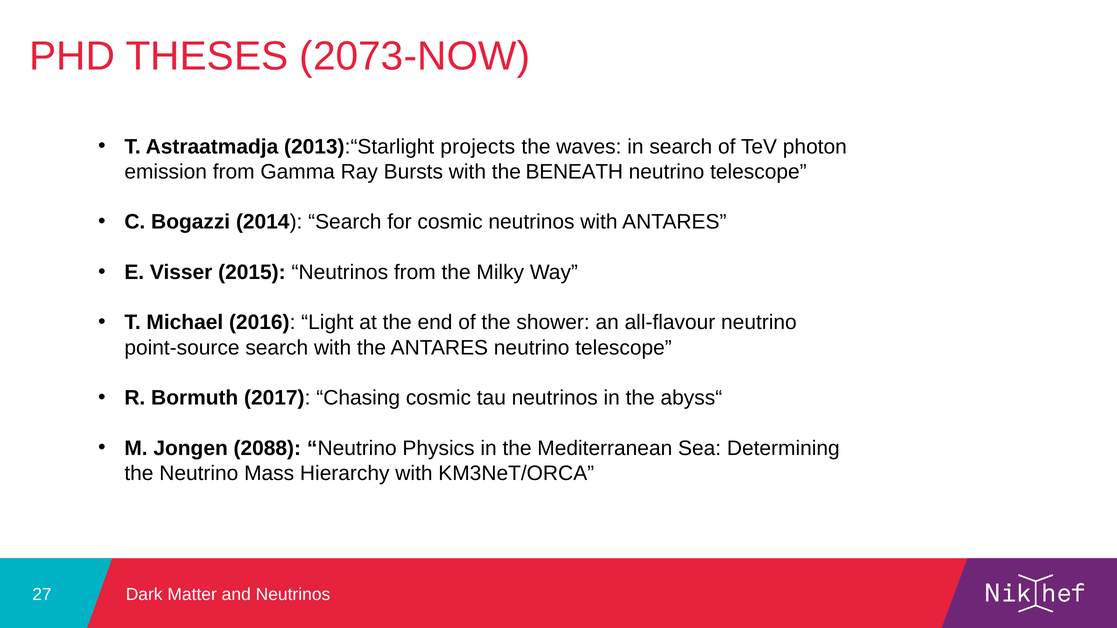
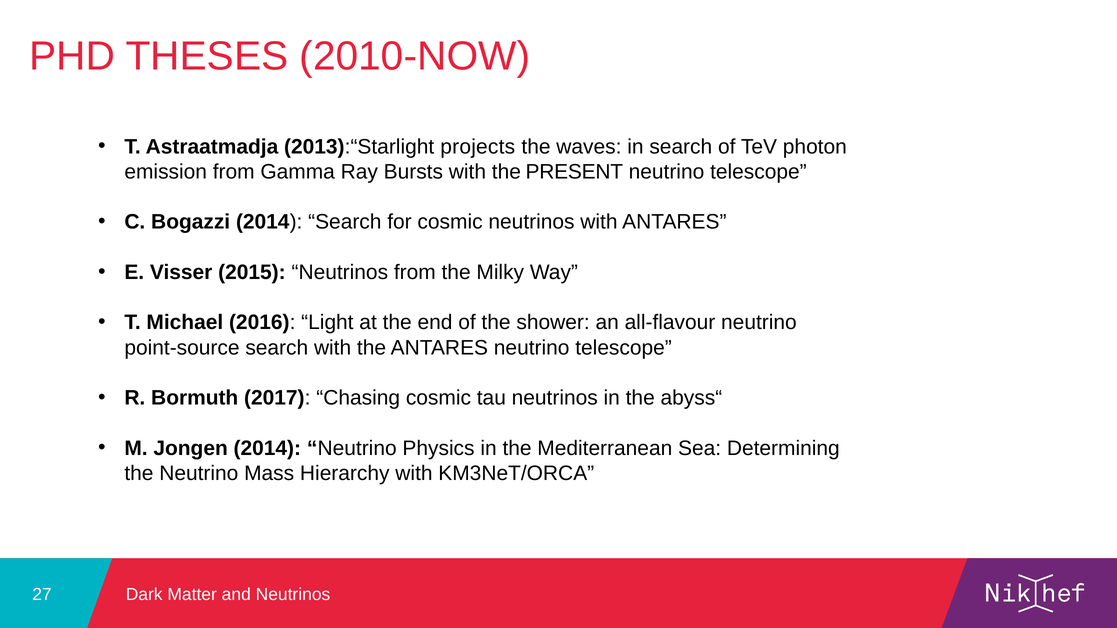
2073-NOW: 2073-NOW -> 2010-NOW (415, 56)
BENEATH: BENEATH -> PRESENT (574, 172)
Jongen 2088: 2088 -> 2014 (267, 448)
